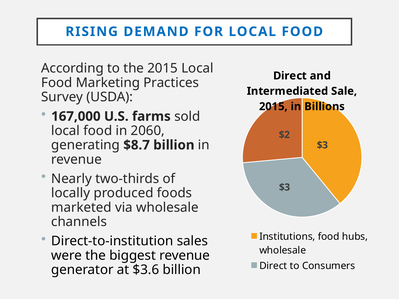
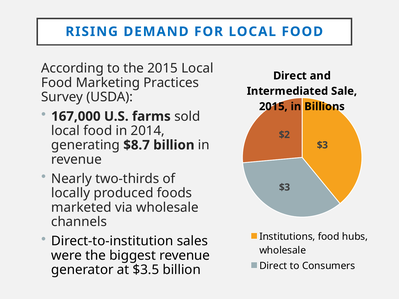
2060: 2060 -> 2014 (148, 131)
$3.6: $3.6 -> $3.5 (146, 270)
